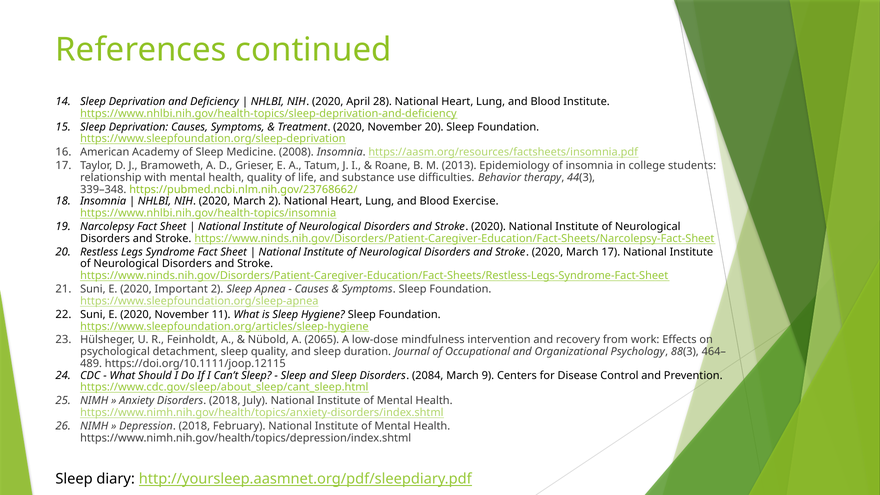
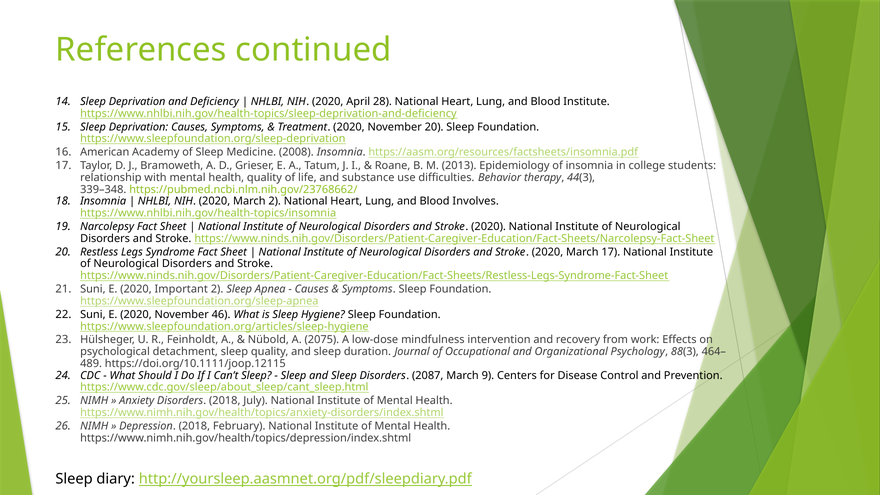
Exercise: Exercise -> Involves (476, 201)
11: 11 -> 46 (221, 315)
2065: 2065 -> 2075 (322, 340)
2084: 2084 -> 2087 (428, 375)
